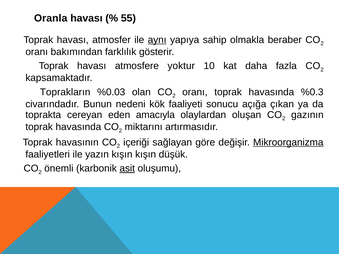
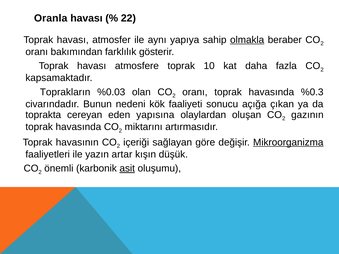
55: 55 -> 22 (128, 18)
aynı underline: present -> none (157, 40)
olmakla underline: none -> present (247, 40)
atmosfere yoktur: yoktur -> toprak (181, 66)
amacıyla: amacıyla -> yapısına (155, 115)
yazın kışın: kışın -> artar (122, 155)
